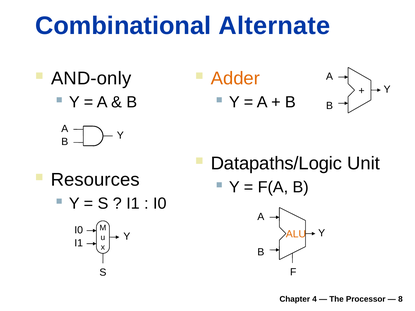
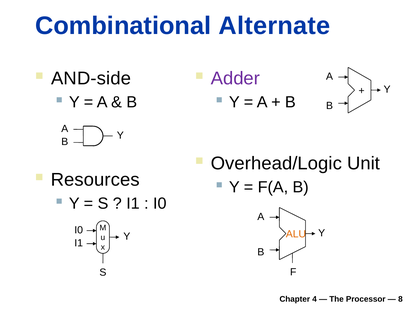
AND-only: AND-only -> AND-side (91, 79)
Adder colour: orange -> purple (235, 79)
Datapaths/Logic: Datapaths/Logic -> Overhead/Logic (276, 163)
